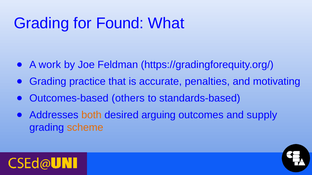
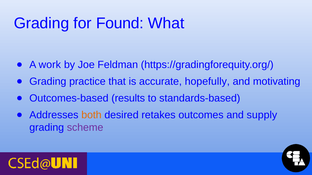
penalties: penalties -> hopefully (207, 82)
others: others -> results (128, 99)
arguing: arguing -> retakes (159, 115)
scheme colour: orange -> purple (85, 128)
